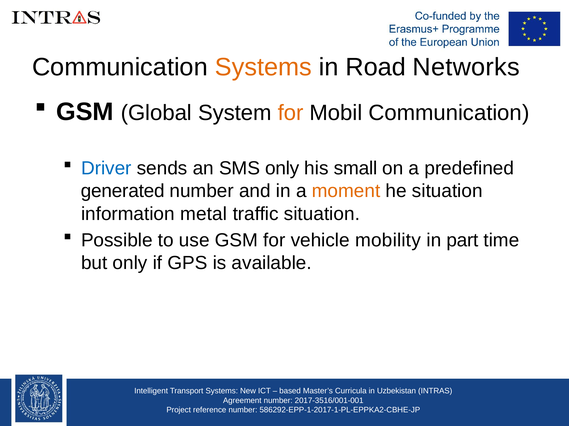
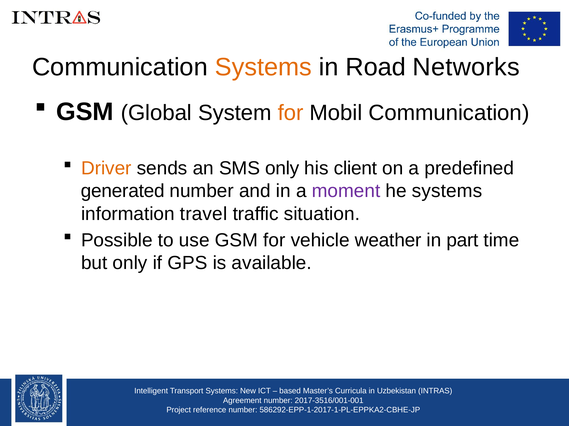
Driver colour: blue -> orange (106, 169)
small: small -> client (356, 169)
moment colour: orange -> purple (346, 191)
he situation: situation -> systems (447, 191)
metal: metal -> travel (204, 214)
mobility: mobility -> weather (388, 241)
